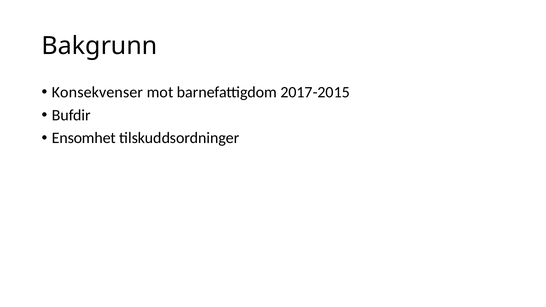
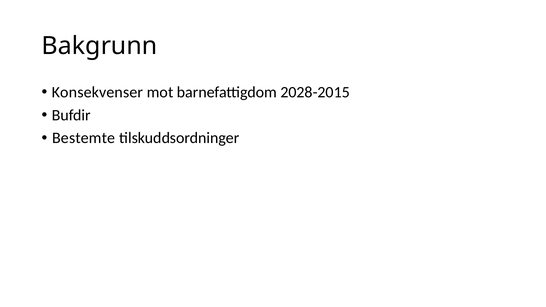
2017-2015: 2017-2015 -> 2028-2015 (315, 92)
Ensomhet: Ensomhet -> Bestemte (84, 138)
